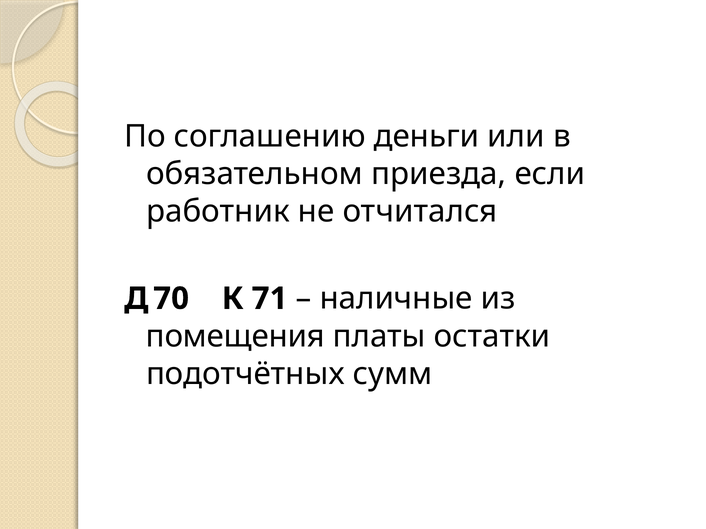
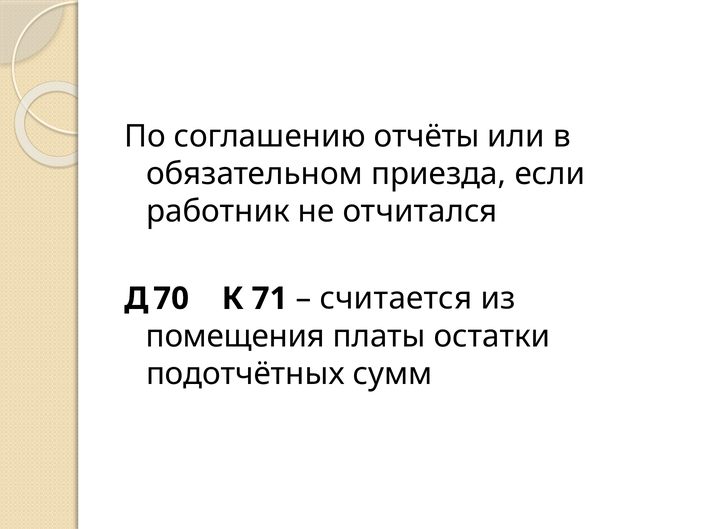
деньги: деньги -> отчёты (427, 136)
наличные: наличные -> считается (396, 299)
